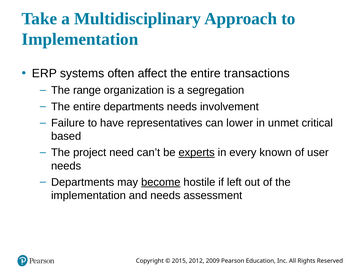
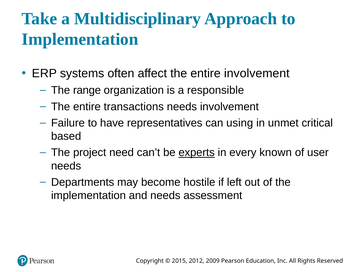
entire transactions: transactions -> involvement (257, 73)
segregation: segregation -> responsible (216, 90)
entire departments: departments -> transactions (134, 106)
lower: lower -> using (240, 123)
become underline: present -> none (161, 182)
